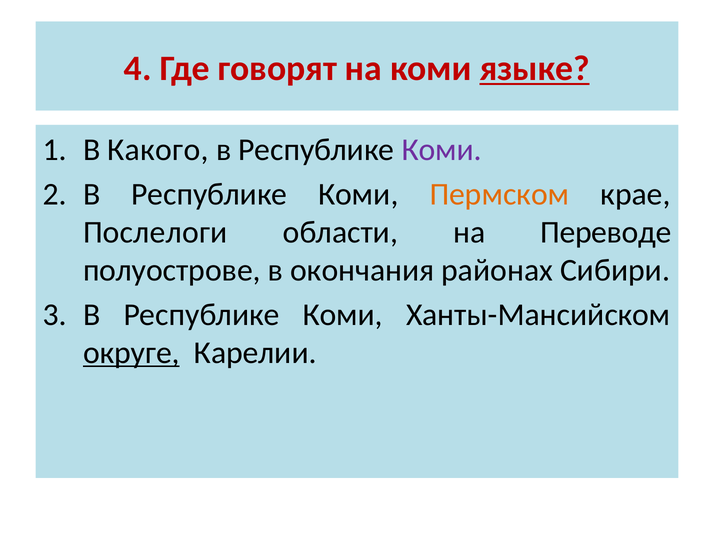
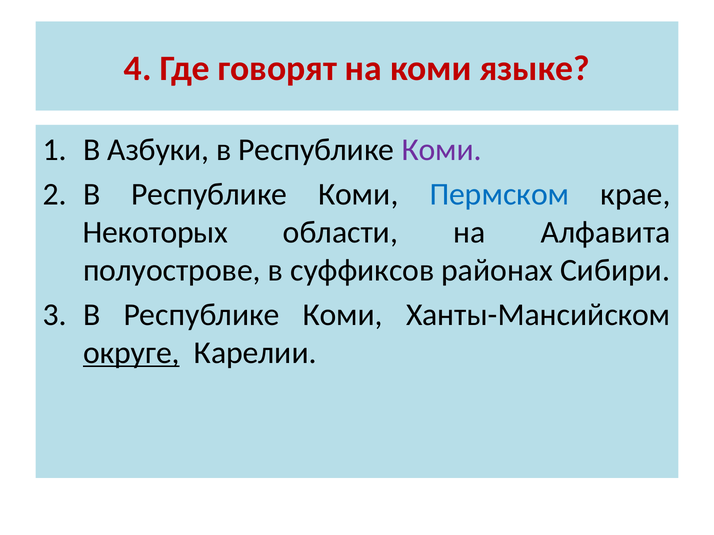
языке underline: present -> none (535, 69)
Какого: Какого -> Азбуки (158, 150)
Пермском colour: orange -> blue (499, 194)
Послелоги: Послелоги -> Некоторых (155, 232)
Переводе: Переводе -> Алфавита (606, 232)
окончания: окончания -> суффиксов (362, 270)
